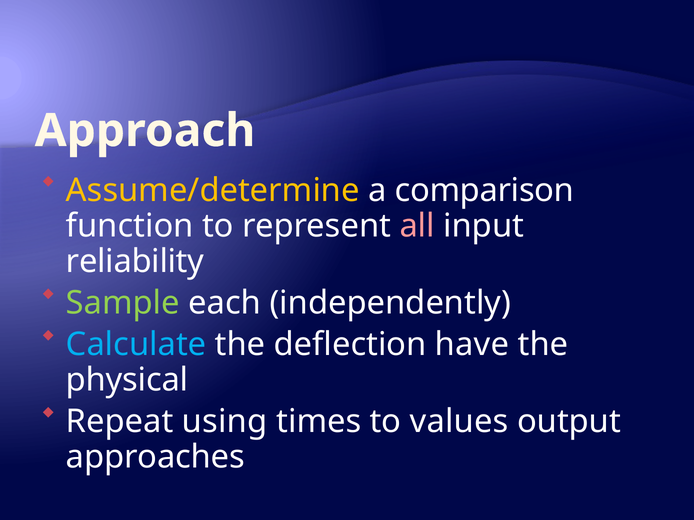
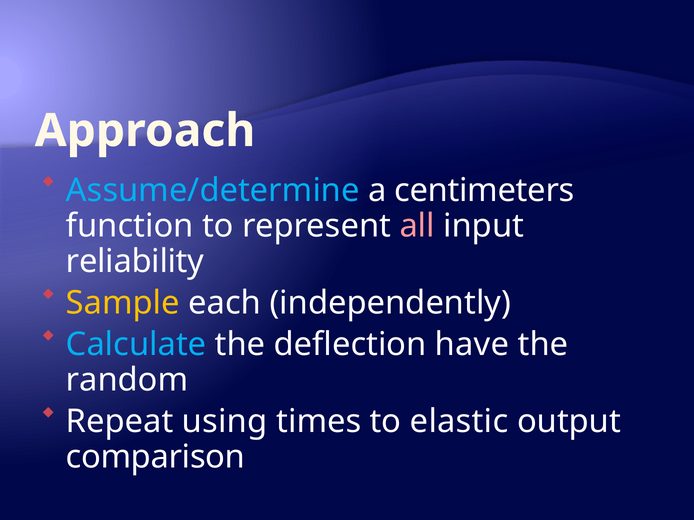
Assume/determine colour: yellow -> light blue (213, 191)
comparison: comparison -> centimeters (484, 191)
Sample colour: light green -> yellow (123, 303)
physical: physical -> random (127, 380)
values: values -> elastic (459, 422)
approaches: approaches -> comparison (155, 457)
